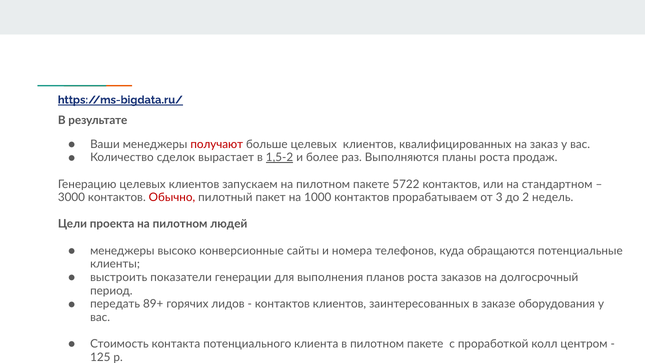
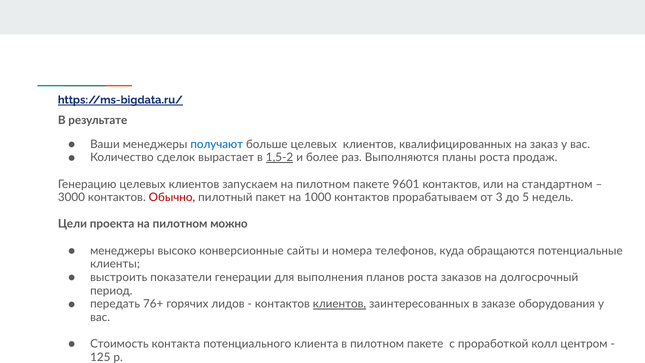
получают colour: red -> blue (217, 144)
5722: 5722 -> 9601 (406, 184)
2: 2 -> 5 (526, 197)
людей: людей -> можно (229, 224)
89+: 89+ -> 76+ (153, 304)
клиентов underline: none -> present (339, 304)
